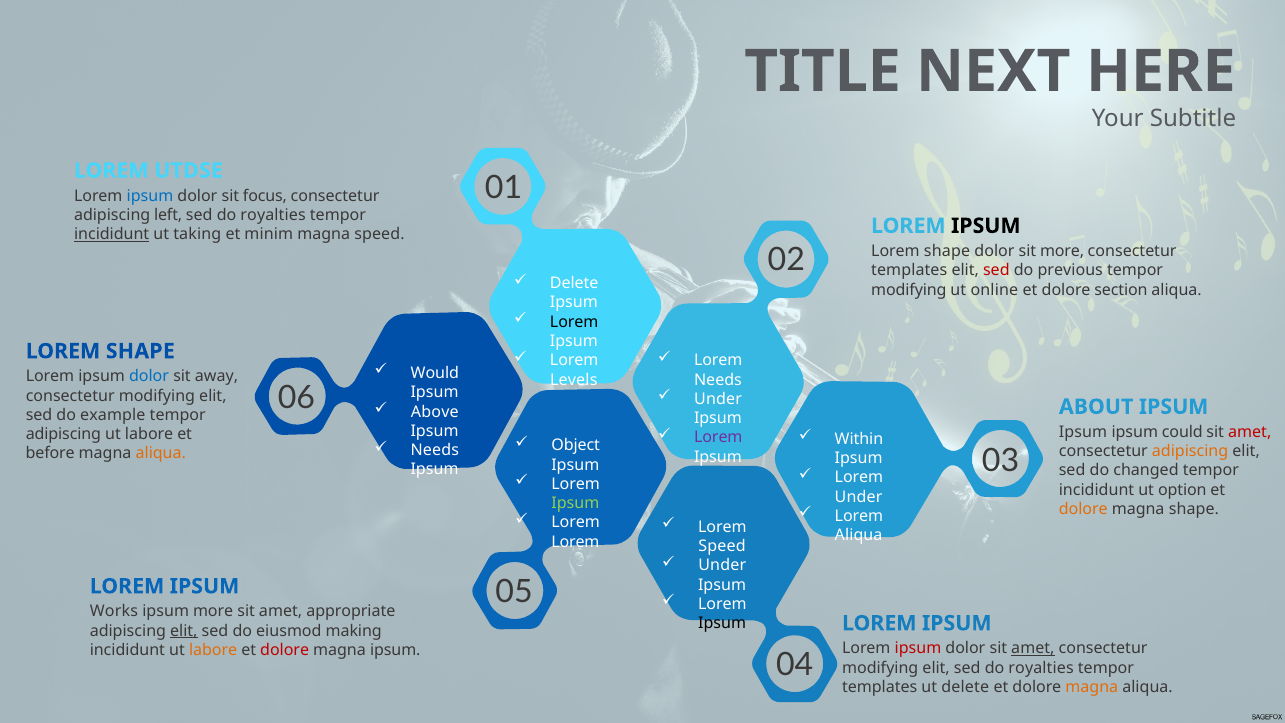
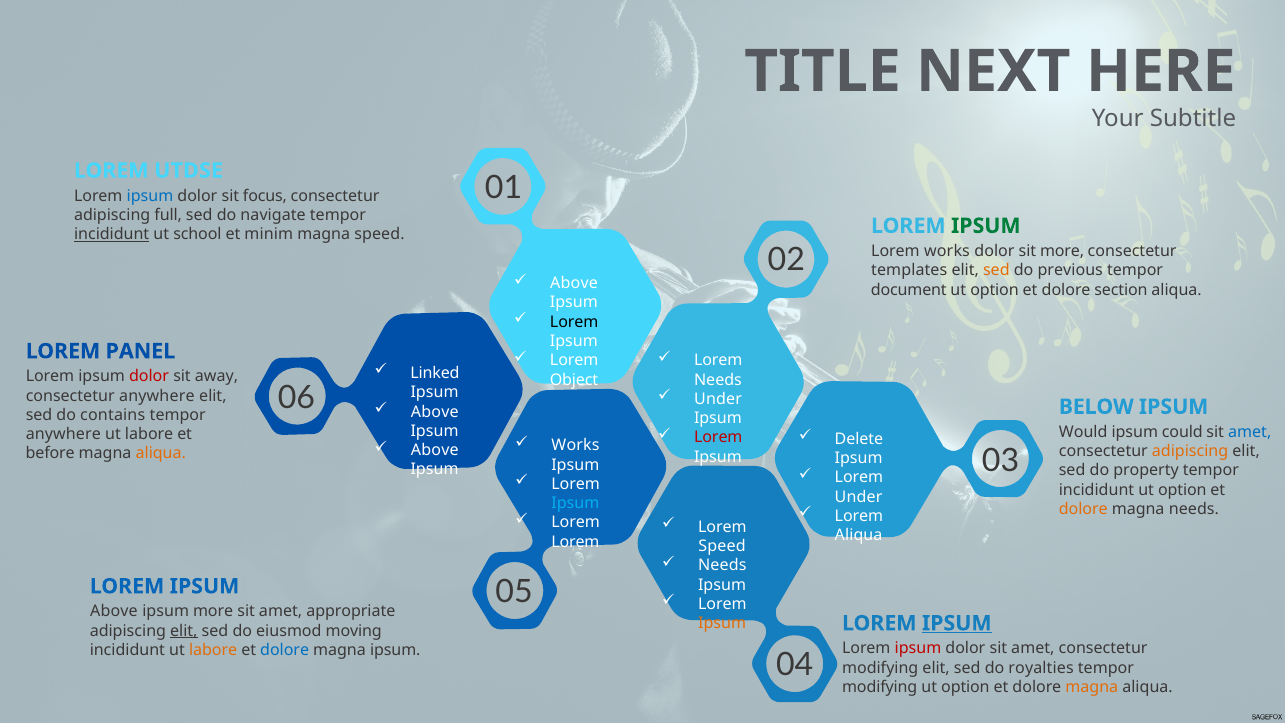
left: left -> full (168, 215)
royalties: royalties -> navigate (273, 215)
taking: taking -> school (197, 234)
IPSUM colour: black -> green (986, 226)
shape: shape -> works (947, 251)
sed colour: red -> orange (996, 270)
Delete: Delete -> Above (574, 283)
modifying: modifying -> document (909, 290)
online: online -> option (995, 290)
SHAPE: SHAPE -> PANEL (140, 351)
Would: Would -> Linked (435, 373)
dolor colour: blue -> red (149, 376)
Levels: Levels -> Object (574, 380)
modifying: modifying -> anywhere (157, 396)
ABOUT: ABOUT -> BELOW (1096, 407)
example: example -> contains (113, 415)
Ipsum: Ipsum -> Would (1083, 432)
amet colour: red -> blue (1250, 432)
Lorem colour: purple -> red (718, 437)
adipiscing: adipiscing -> anywhere (63, 434)
Within: Within -> Delete (859, 439)
Object: Object -> Works (576, 445)
Needs: Needs -> Above (435, 450)
changed: changed -> property (1146, 471)
Ipsum colour: light green -> light blue (575, 503)
magna shape: shape -> needs (1194, 509)
Under: Under -> Needs (722, 566)
Works: Works -> Above (114, 611)
Ipsum colour: black -> orange (722, 623)
IPSUM underline: none -> present (957, 623)
making: making -> moving (354, 631)
amet underline: present -> none (1033, 648)
dolore colour: red -> blue (285, 650)
templates: templates -> modifying (880, 687)
delete: delete -> option (965, 687)
